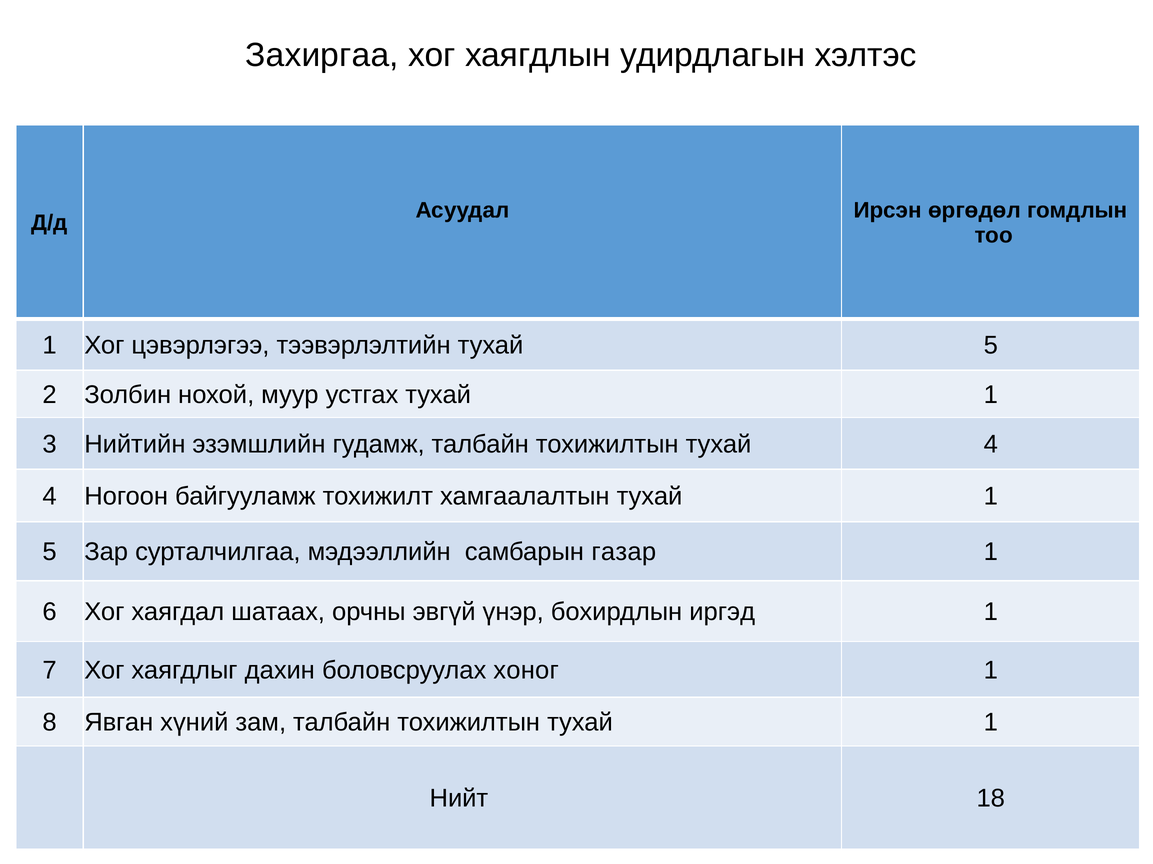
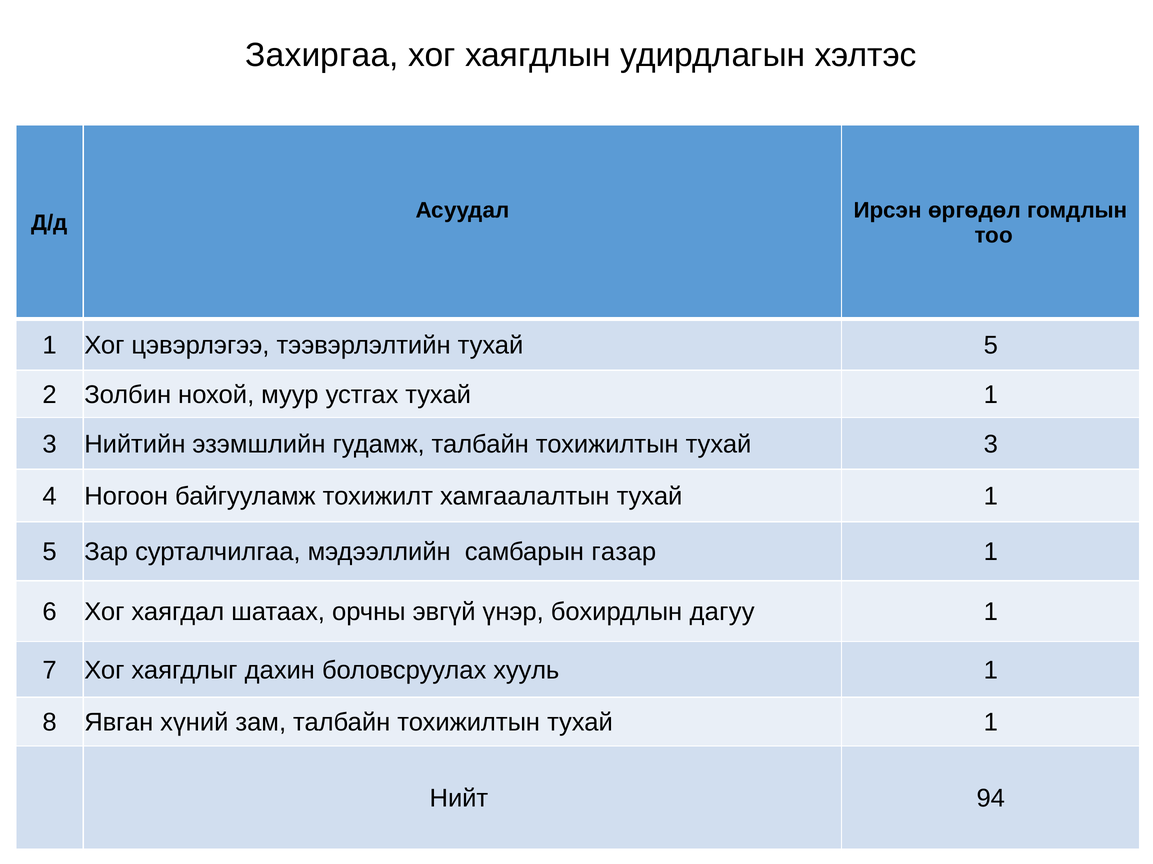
тухай 4: 4 -> 3 (991, 444)
иргэд: иргэд -> дагуу (722, 612)
хоног: хоног -> хууль (526, 671)
18: 18 -> 94 (991, 799)
